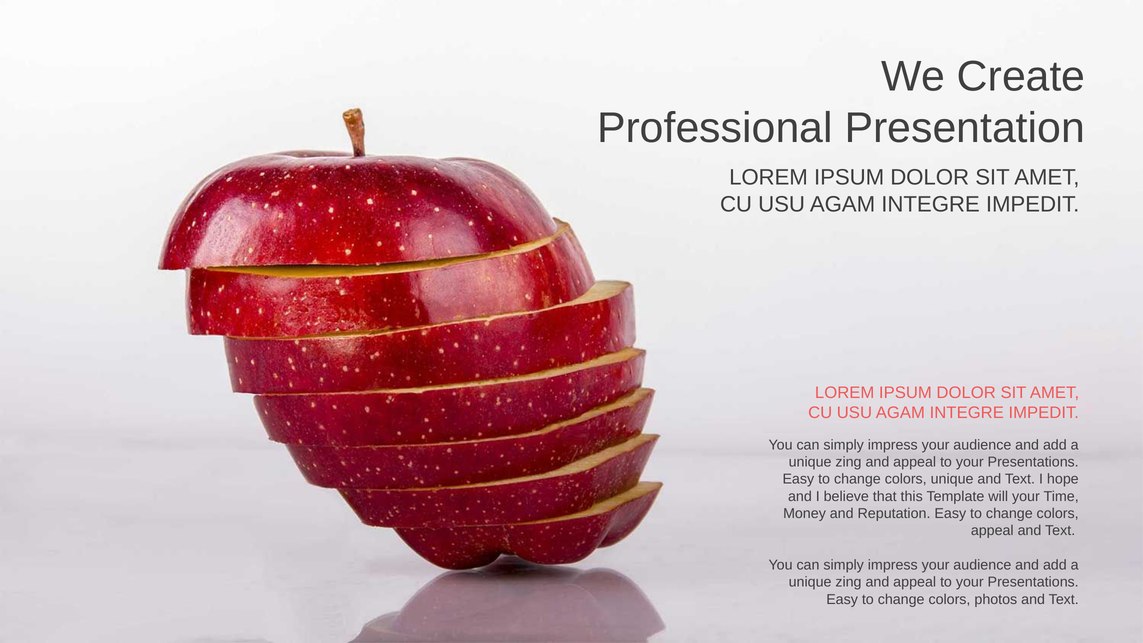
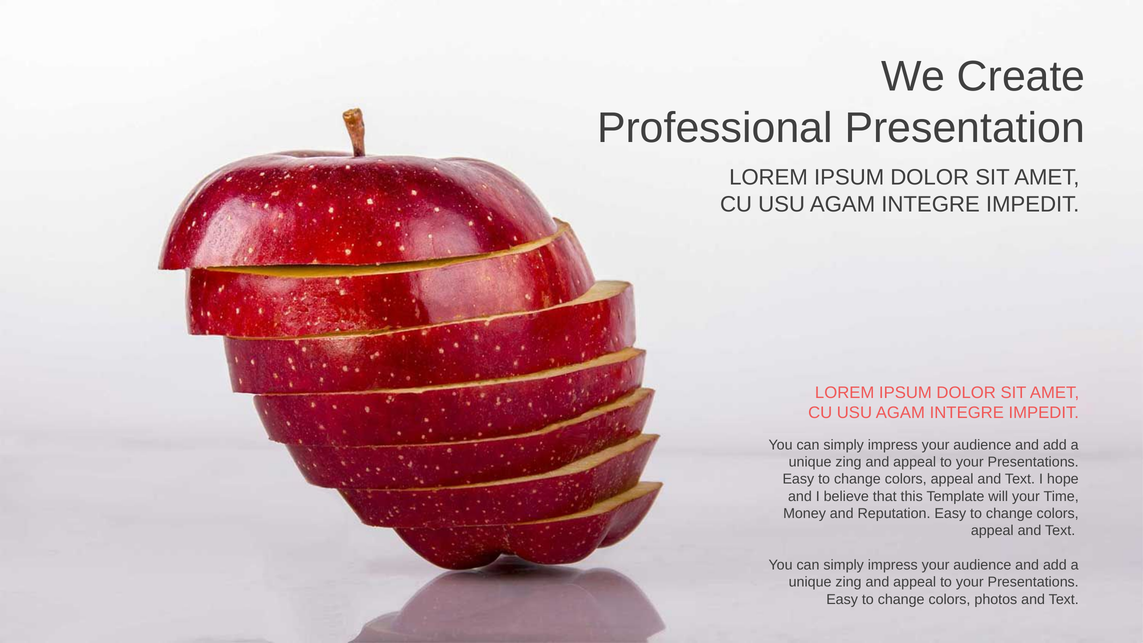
unique: unique -> appeal (952, 479)
